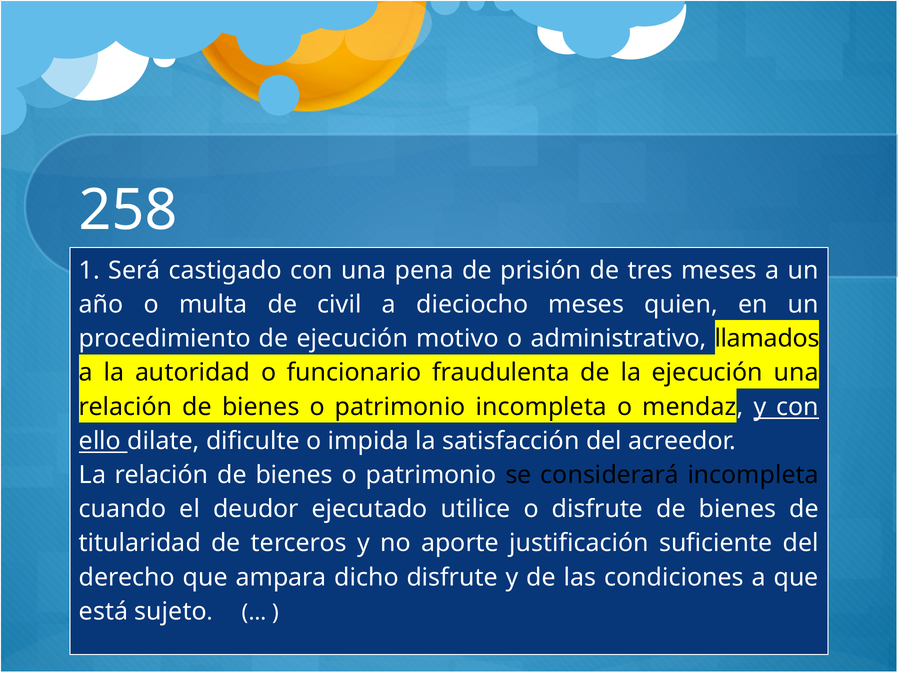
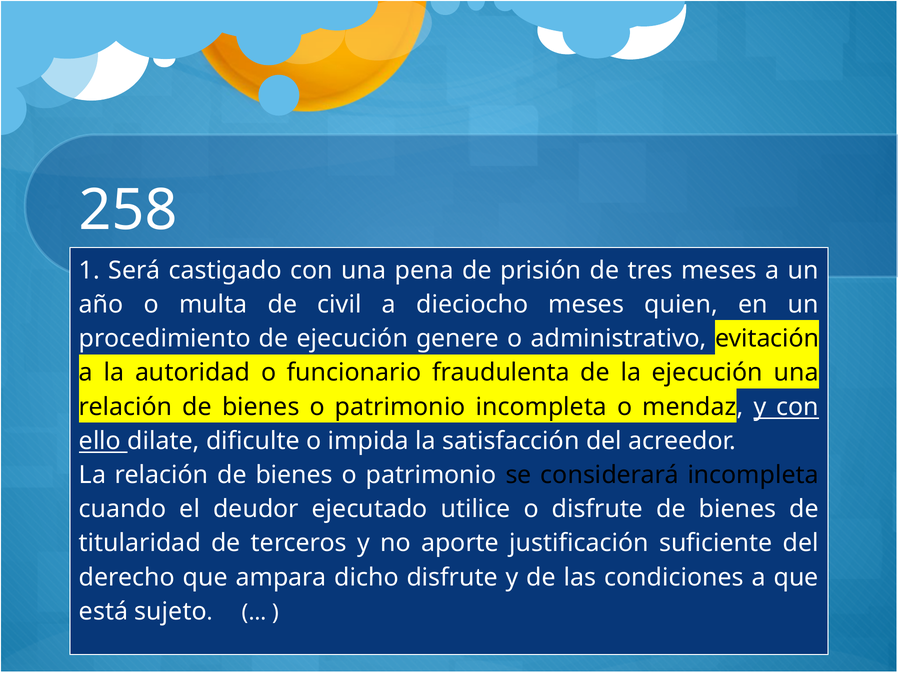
motivo: motivo -> genere (458, 339)
llamados: llamados -> evitación (767, 339)
